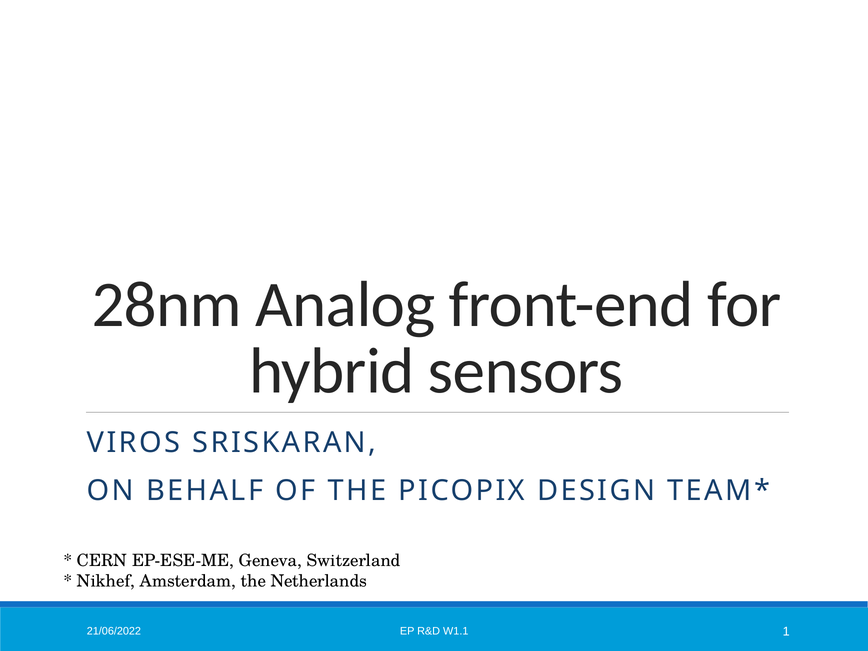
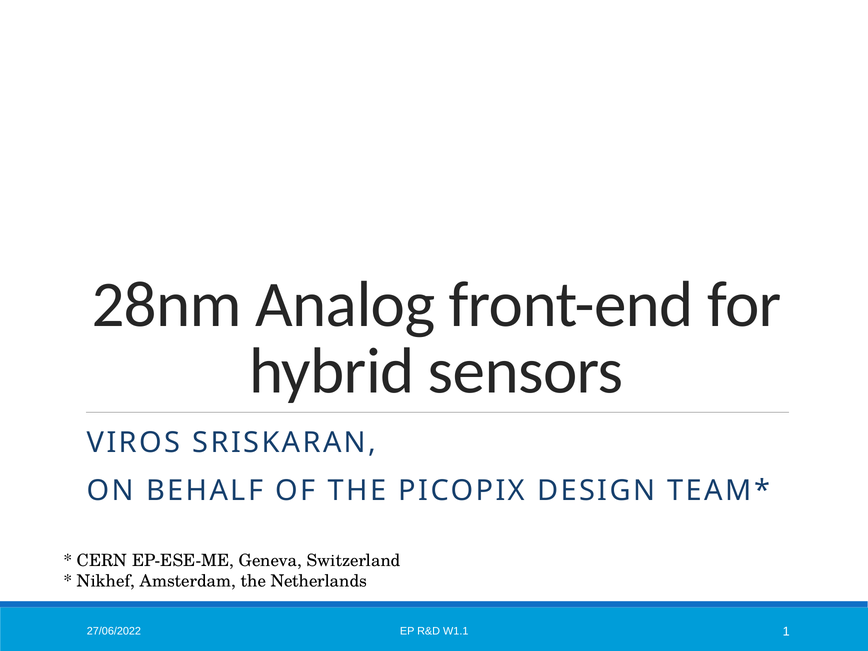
21/06/2022: 21/06/2022 -> 27/06/2022 (114, 631)
